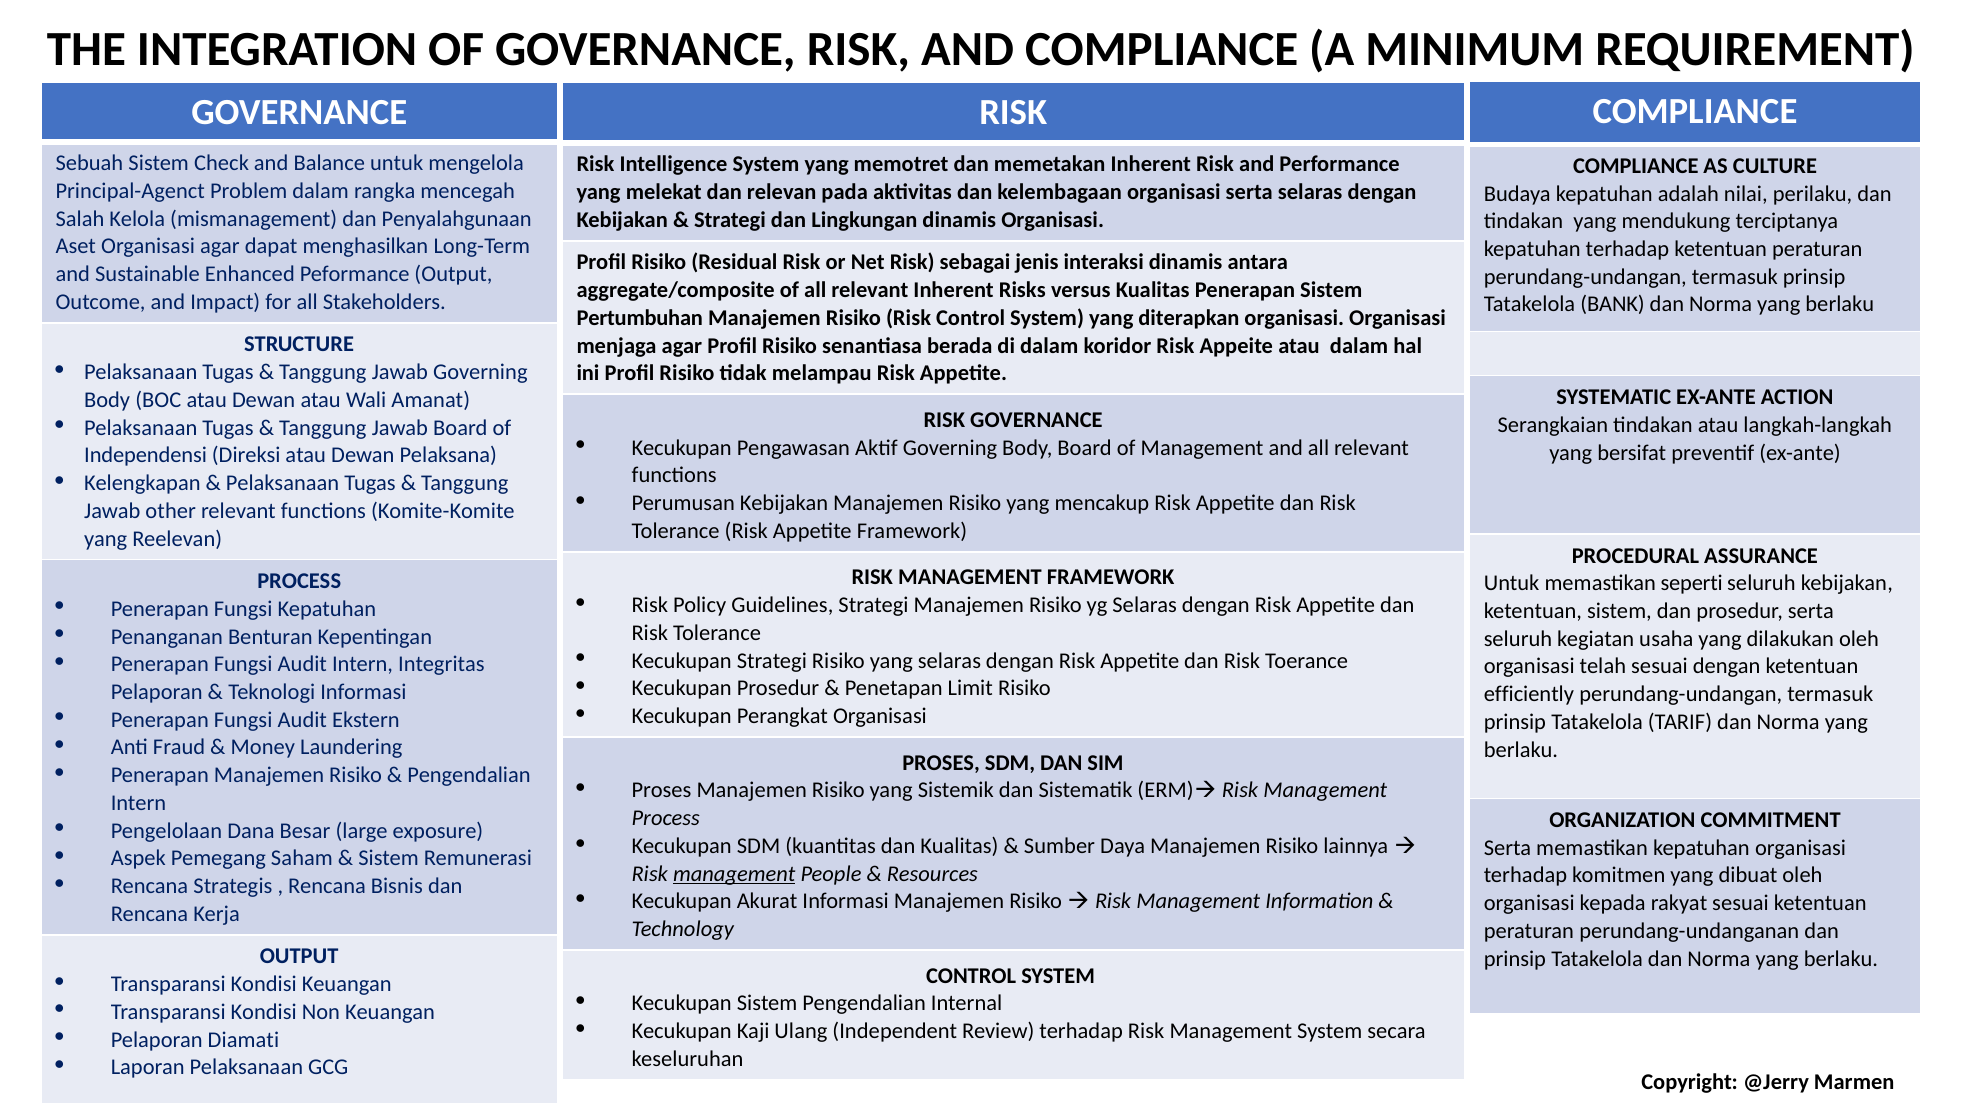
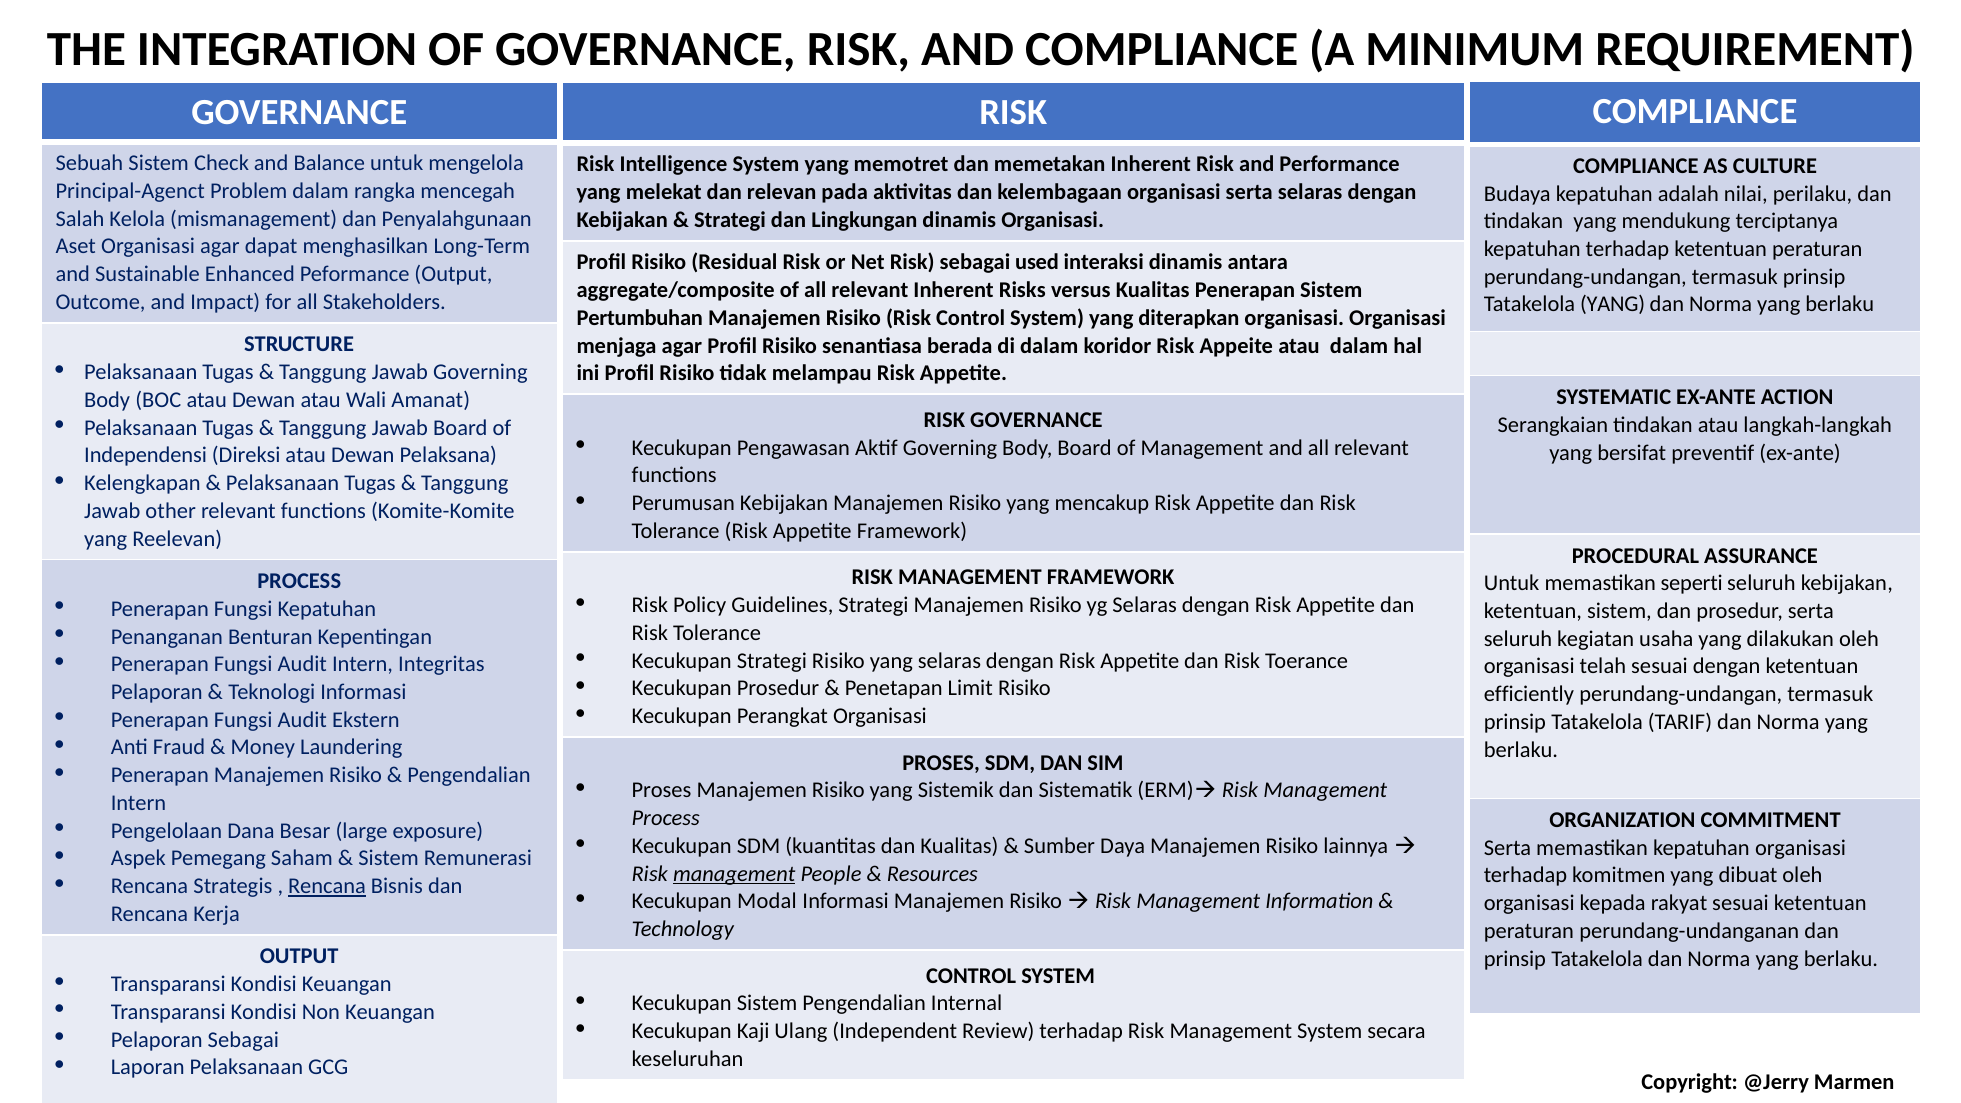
jenis: jenis -> used (1037, 262)
Tatakelola BANK: BANK -> YANG (1613, 305)
Rencana underline: none -> present (327, 886)
Akurat: Akurat -> Modal (767, 902)
Pelaporan Diamati: Diamati -> Sebagai (243, 1040)
